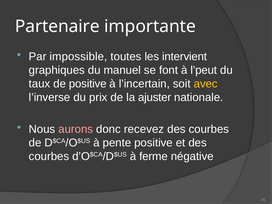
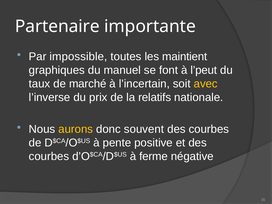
intervient: intervient -> maintient (185, 57)
de positive: positive -> marché (88, 84)
ajuster: ajuster -> relatifs (155, 97)
aurons colour: pink -> yellow (76, 129)
recevez: recevez -> souvent (144, 129)
